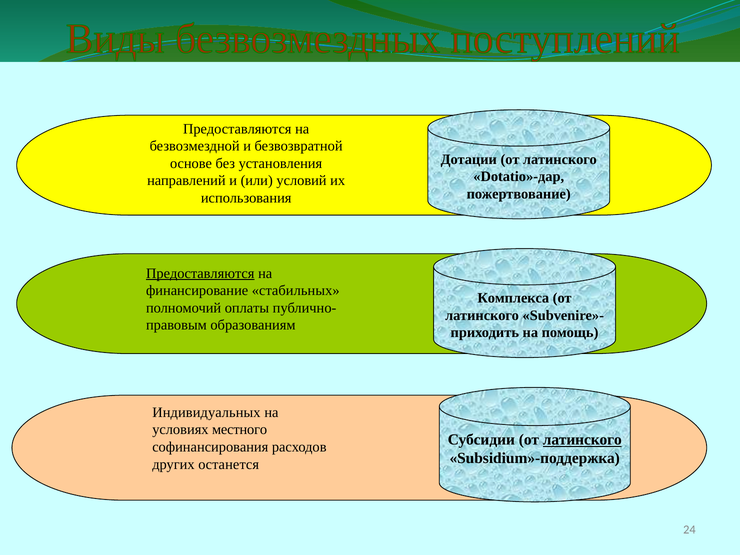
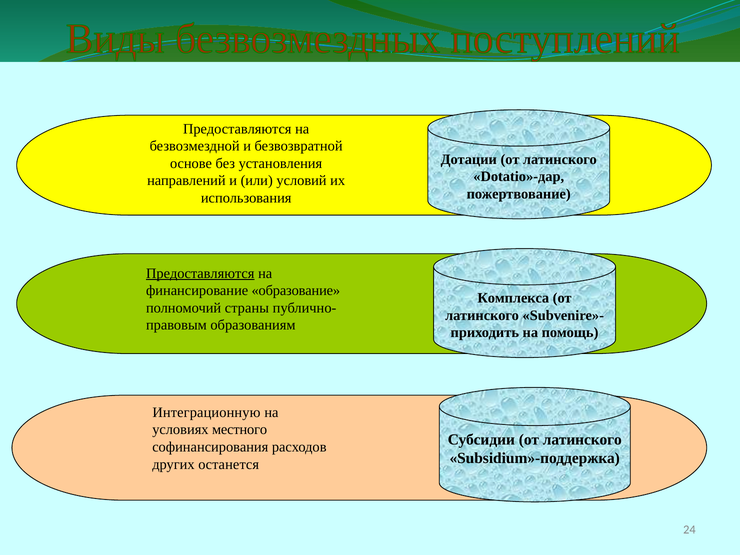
стабильных: стабильных -> образование (296, 291)
оплаты: оплаты -> страны (247, 308)
Индивидуальных: Индивидуальных -> Интеграционную (206, 412)
латинского underline: present -> none (582, 440)
